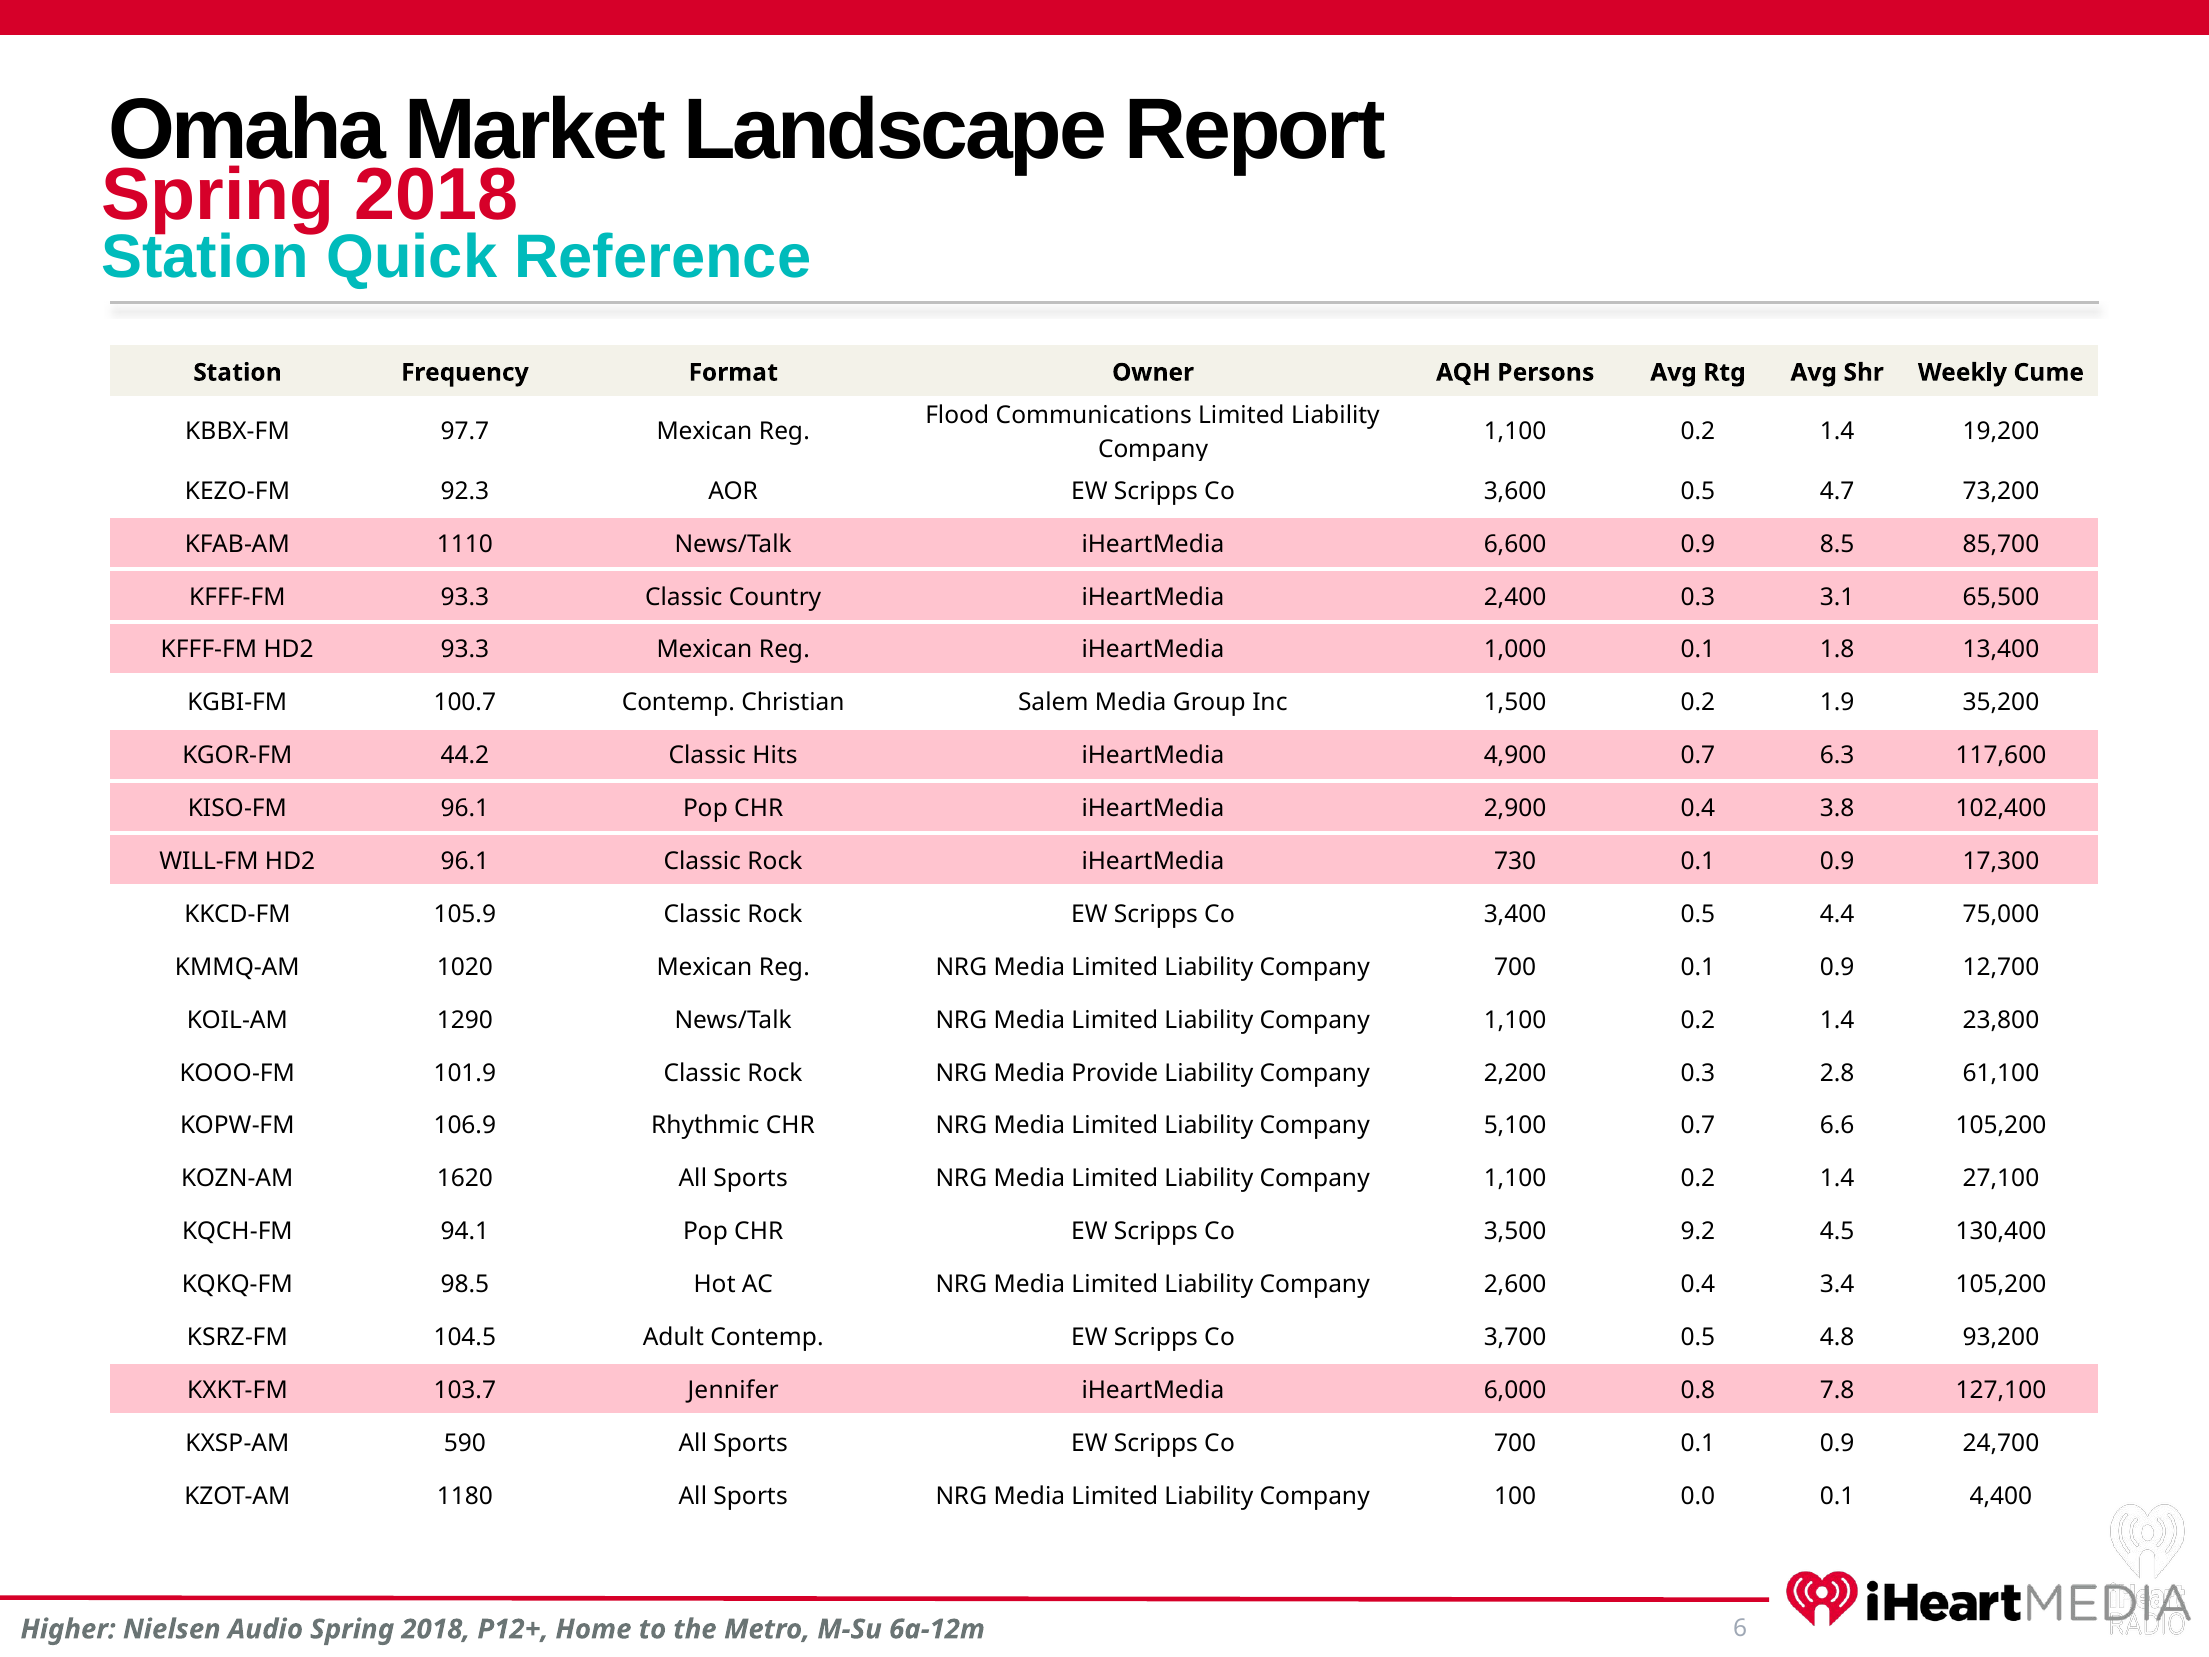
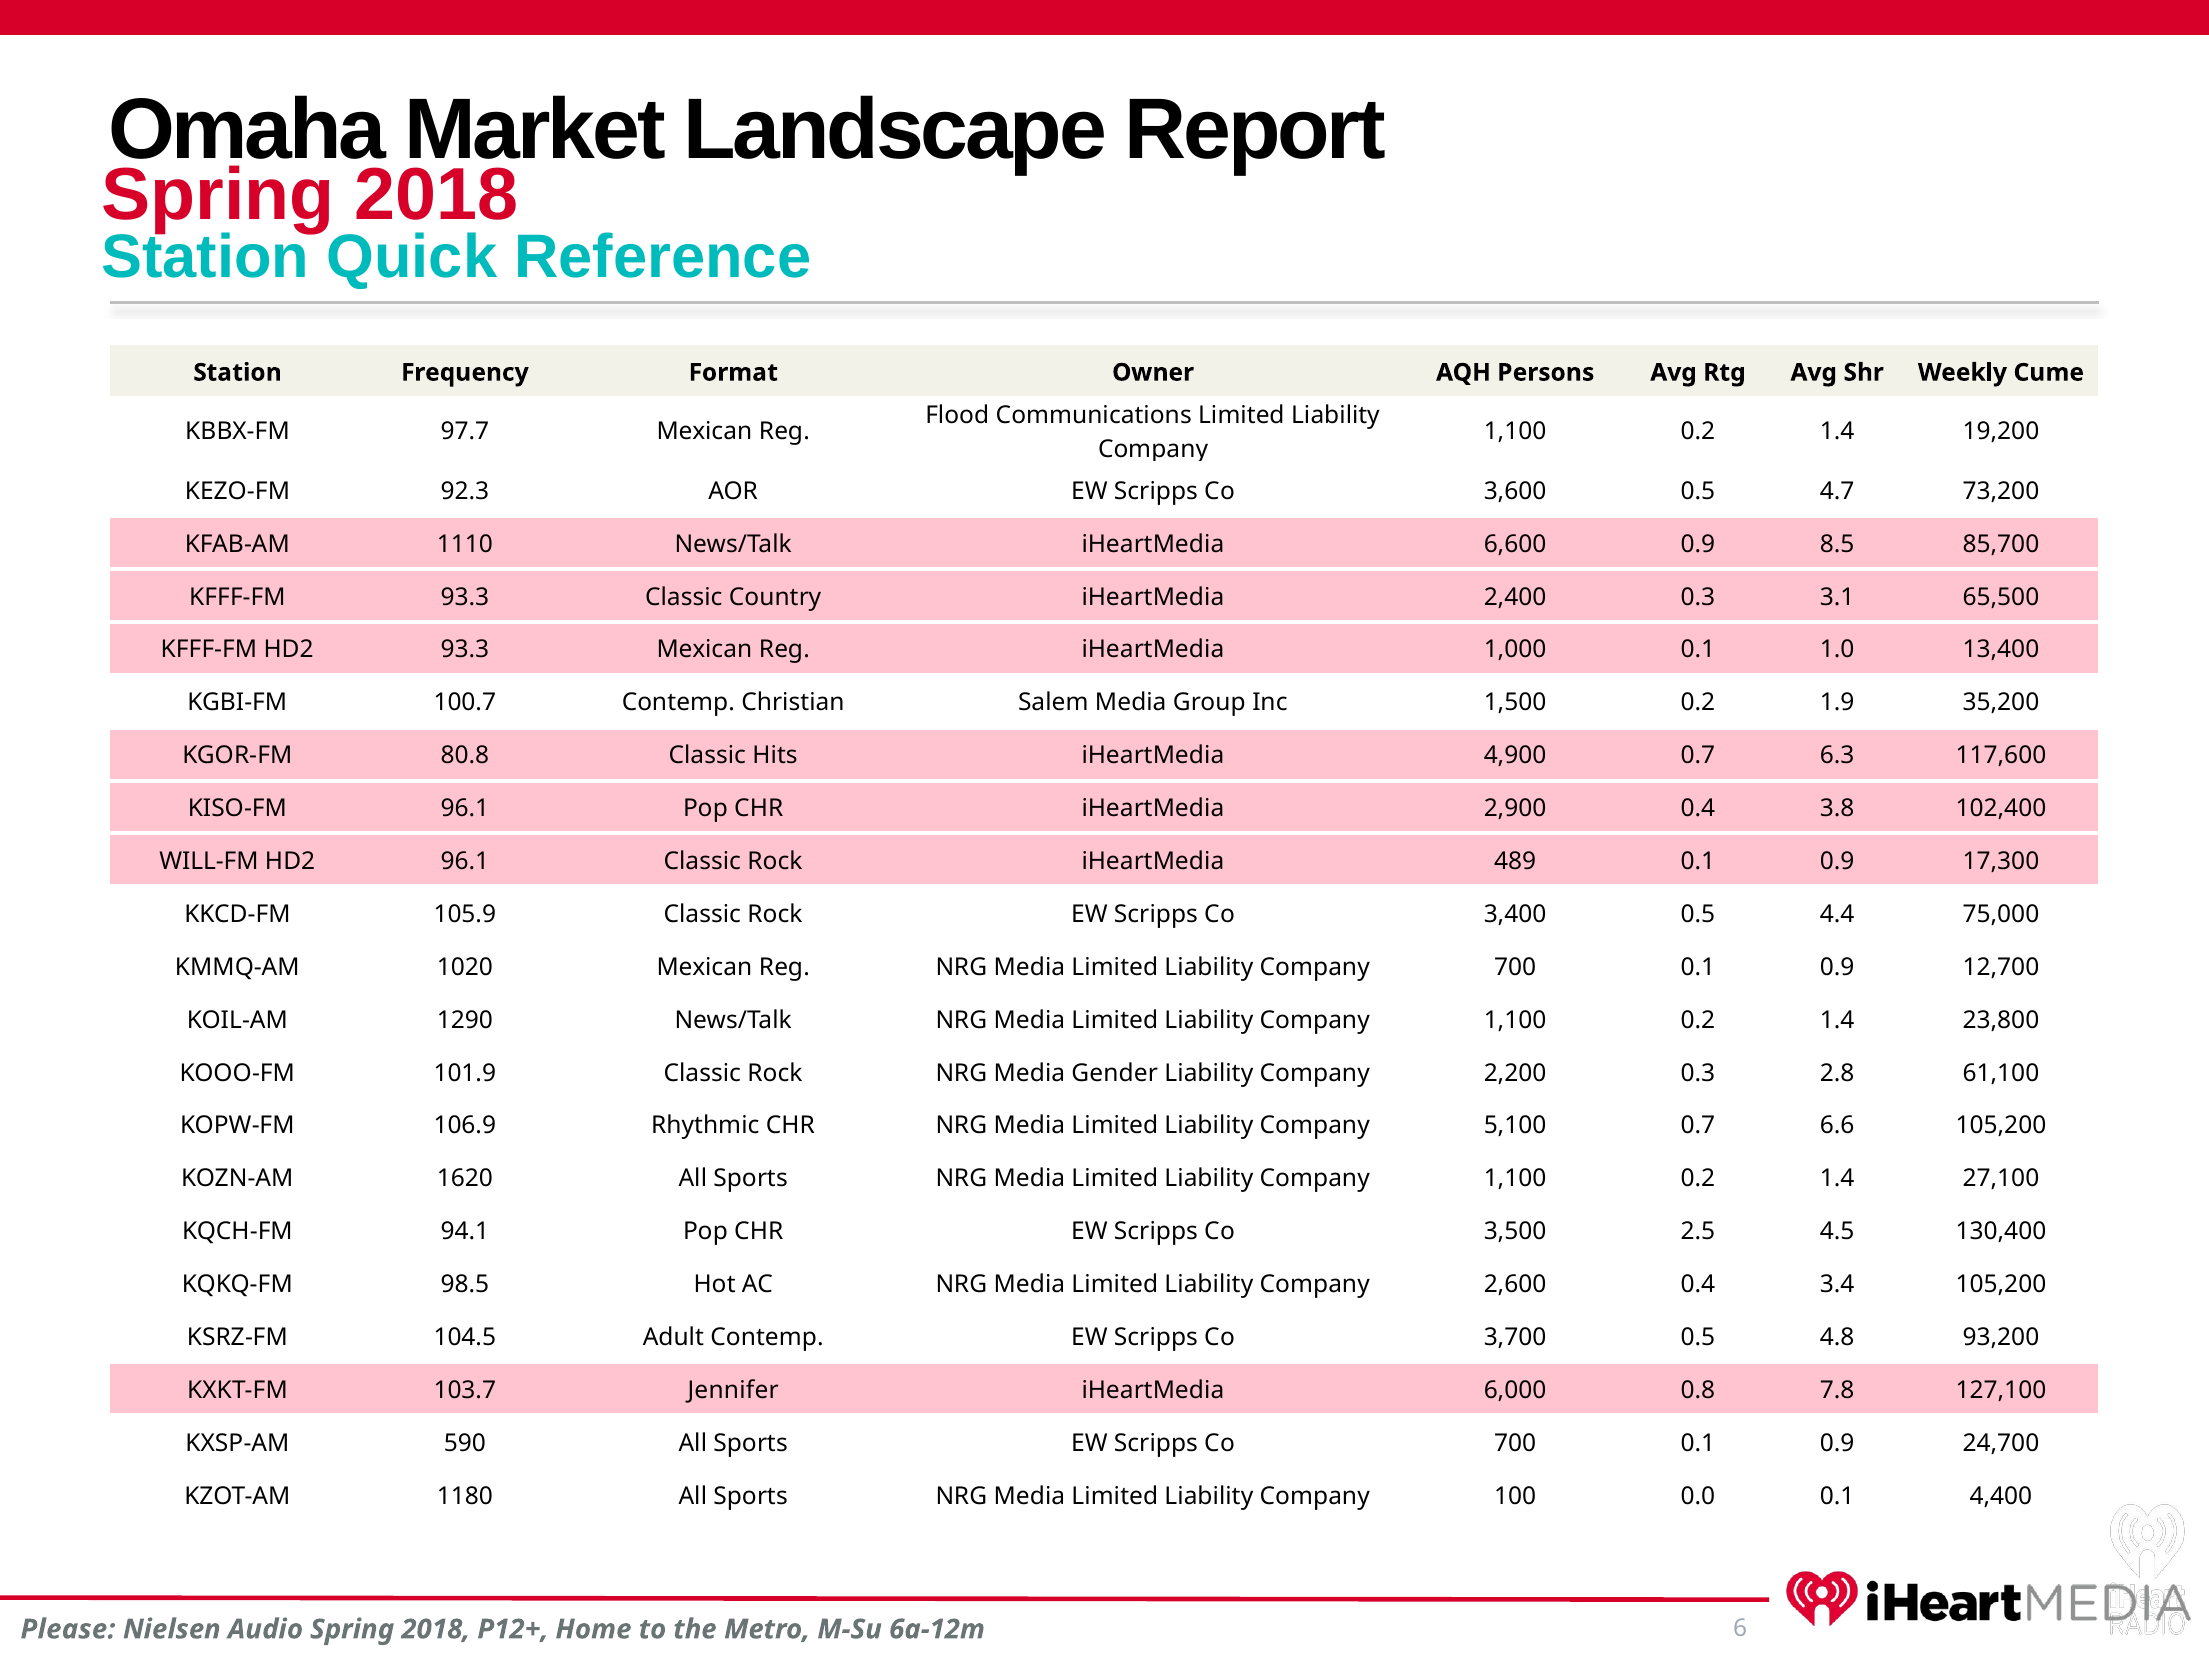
1.8: 1.8 -> 1.0 (1837, 650)
44.2: 44.2 -> 80.8 (465, 755)
730: 730 -> 489 (1515, 861)
Provide: Provide -> Gender (1115, 1073)
9.2: 9.2 -> 2.5 (1698, 1231)
Higher: Higher -> Please (68, 1629)
